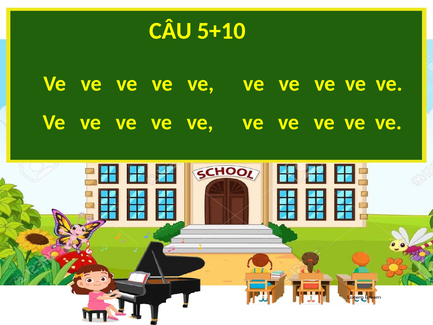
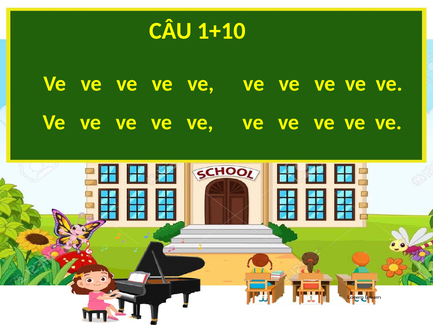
5+10: 5+10 -> 1+10 (221, 31)
